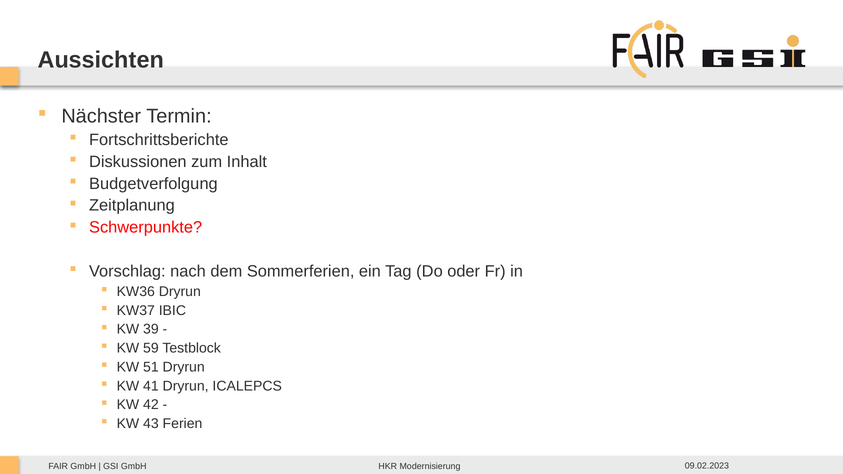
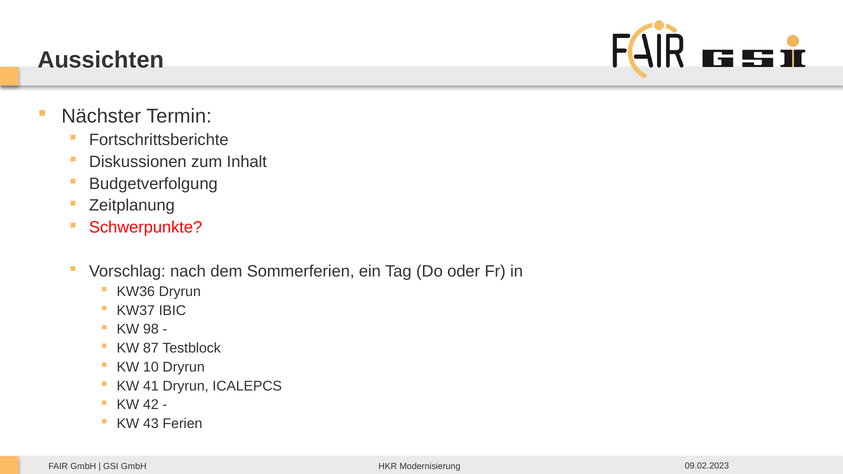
39: 39 -> 98 (151, 329)
59: 59 -> 87 (151, 348)
51: 51 -> 10 (151, 367)
